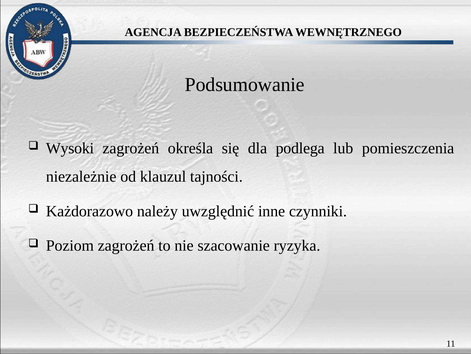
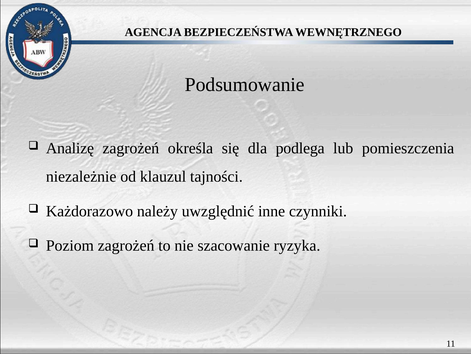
Wysoki: Wysoki -> Analizę (70, 148)
